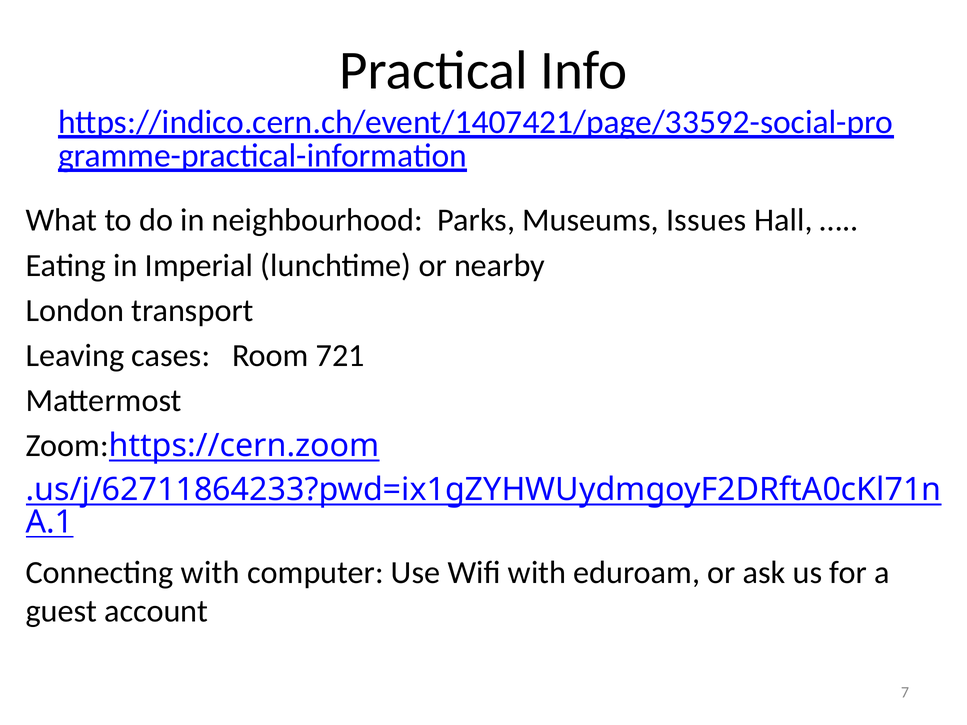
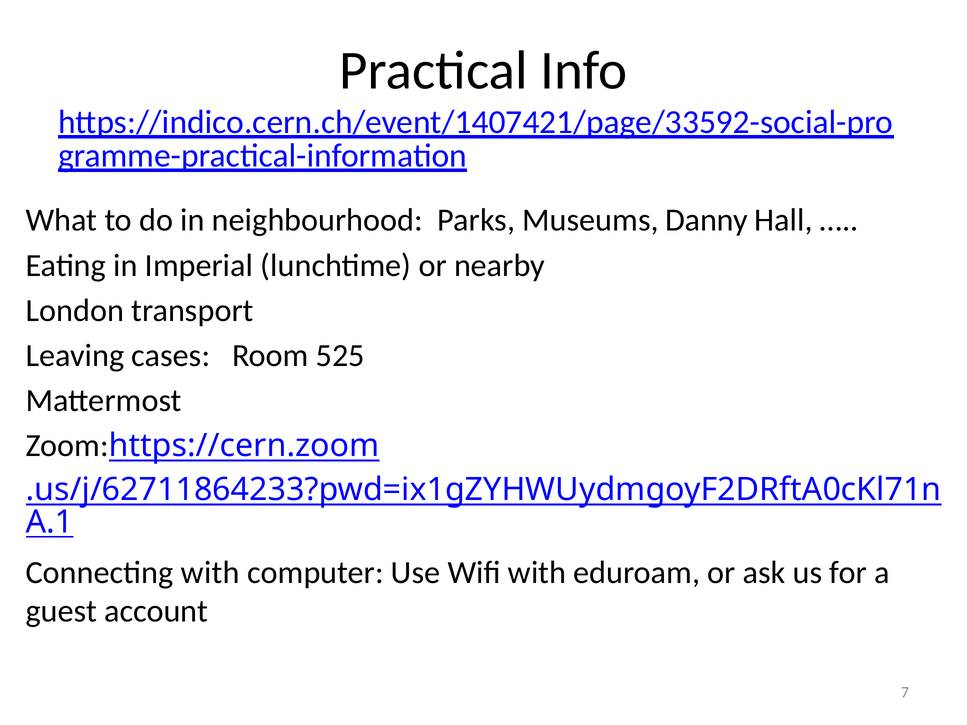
Issues: Issues -> Danny (707, 220)
721: 721 -> 525 (340, 356)
